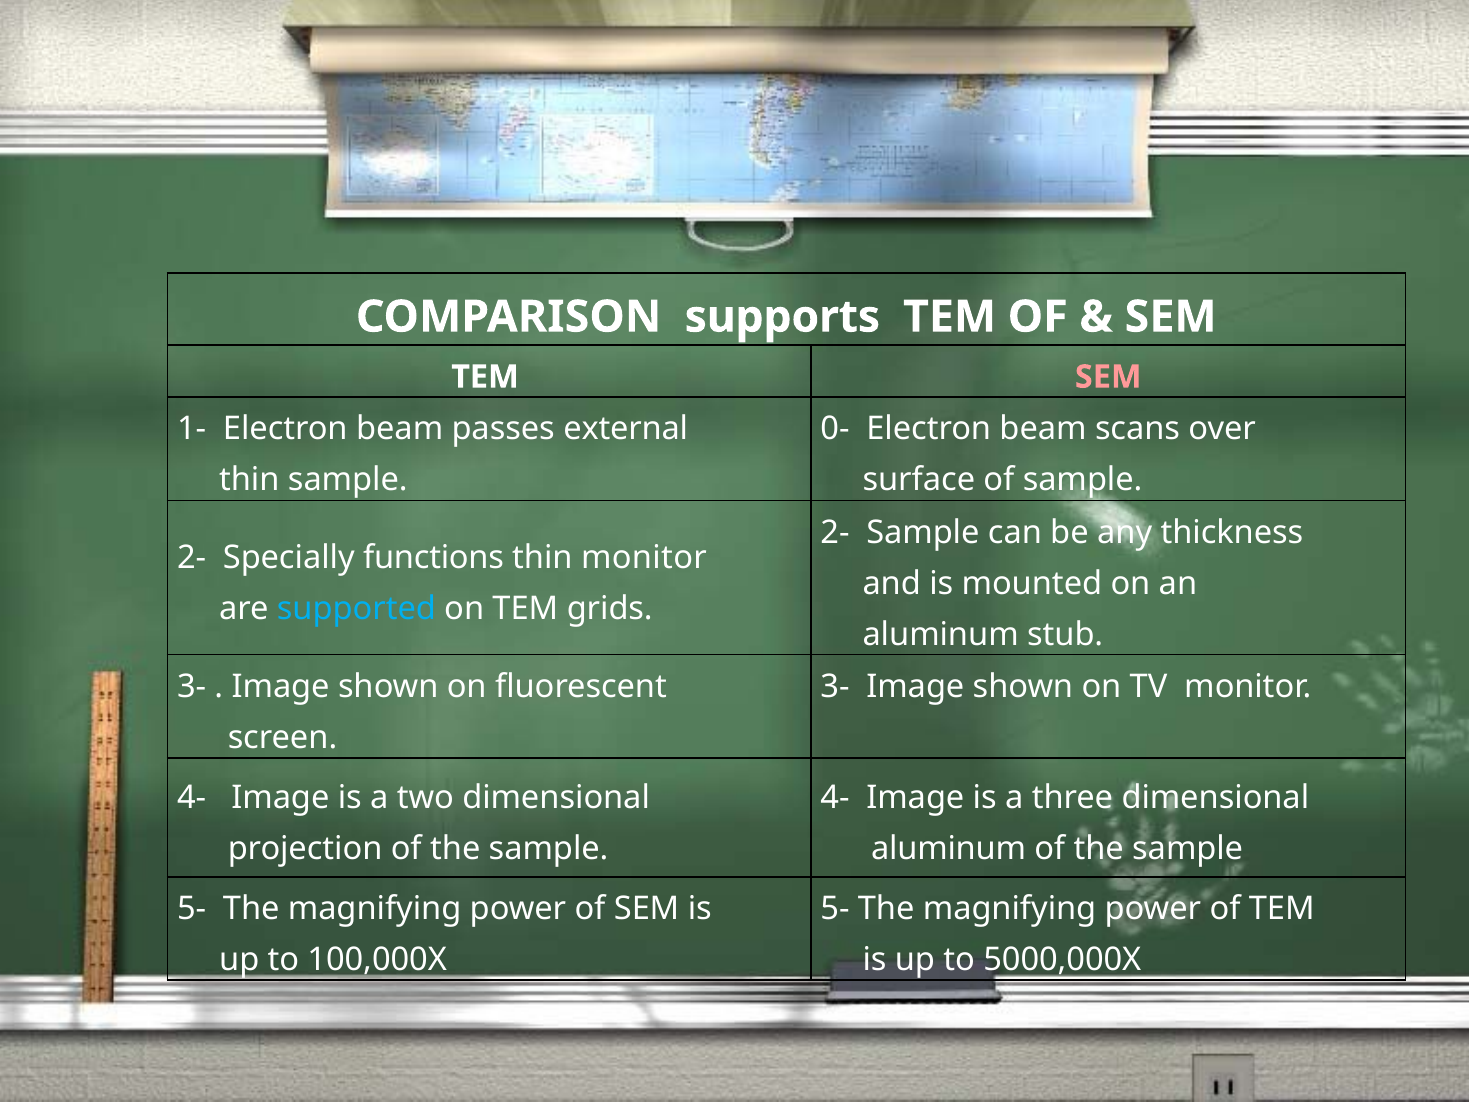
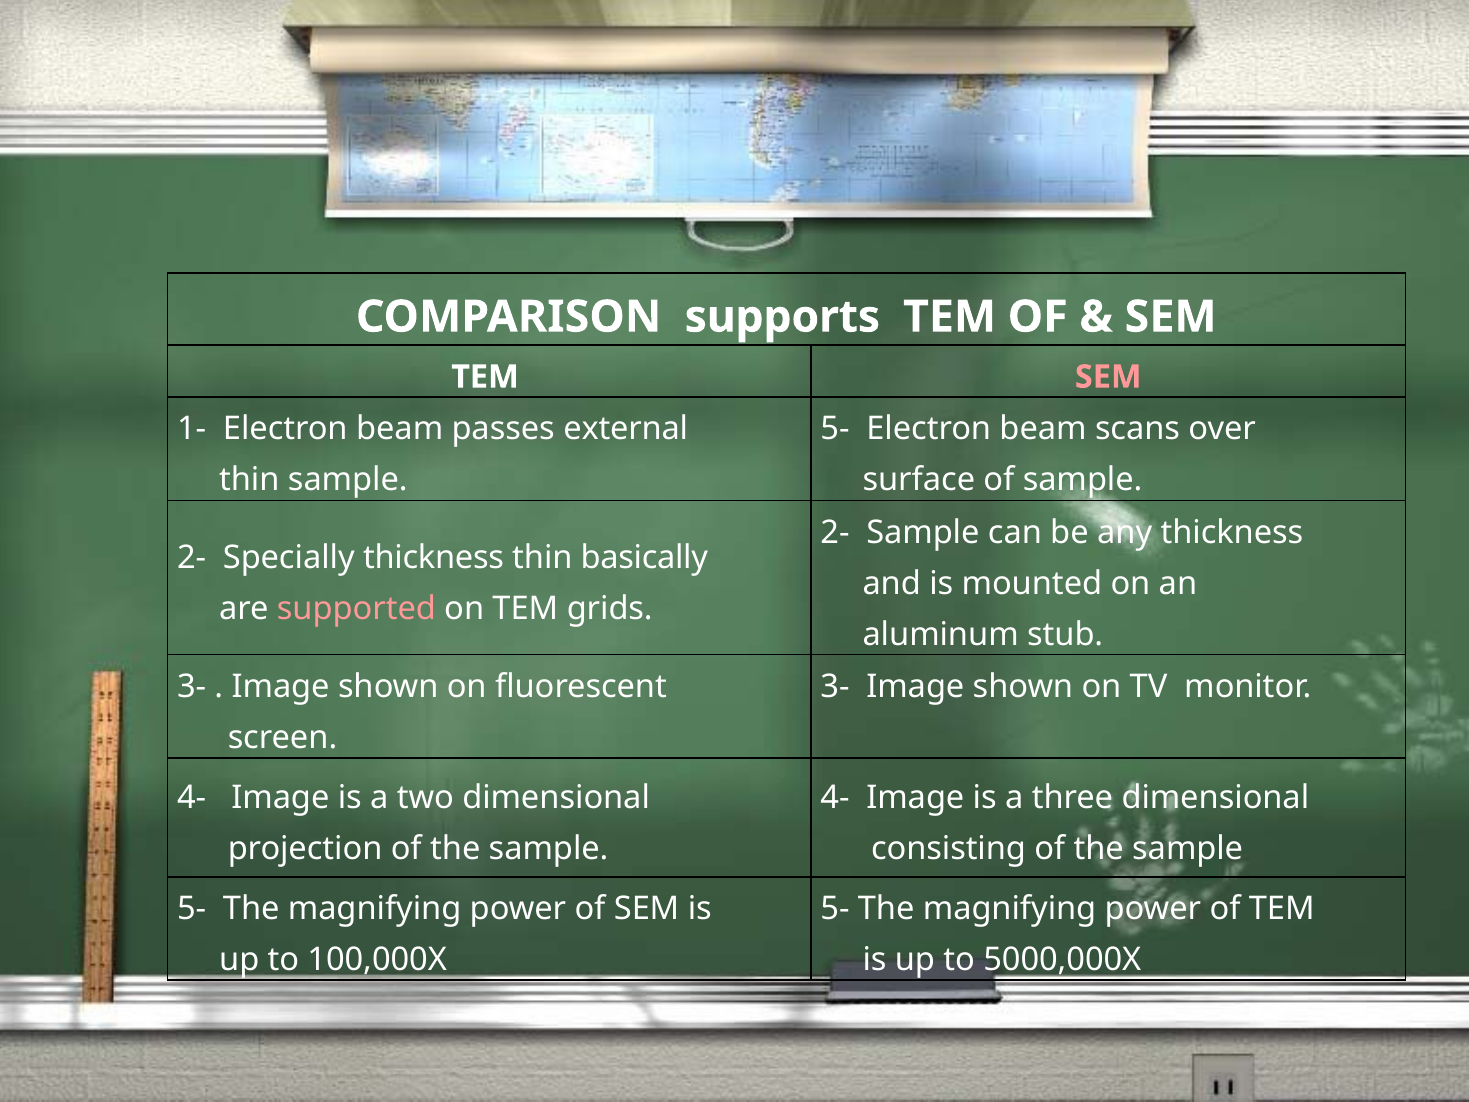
0-: 0- -> 5- (835, 429)
Specially functions: functions -> thickness (434, 558)
thin monitor: monitor -> basically (644, 558)
supported colour: light blue -> pink (356, 609)
aluminum: aluminum -> consisting (949, 848)
